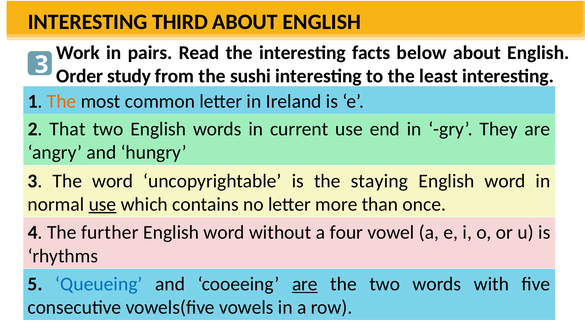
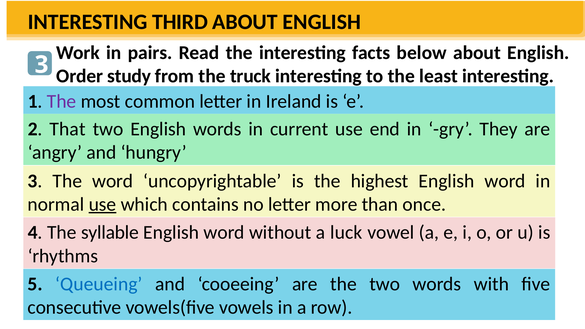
sushi: sushi -> truck (251, 76)
The colour: orange -> purple (62, 101)
staying: staying -> highest (380, 181)
further: further -> syllable (110, 233)
four: four -> luck (346, 233)
are underline: present -> none (305, 284)
